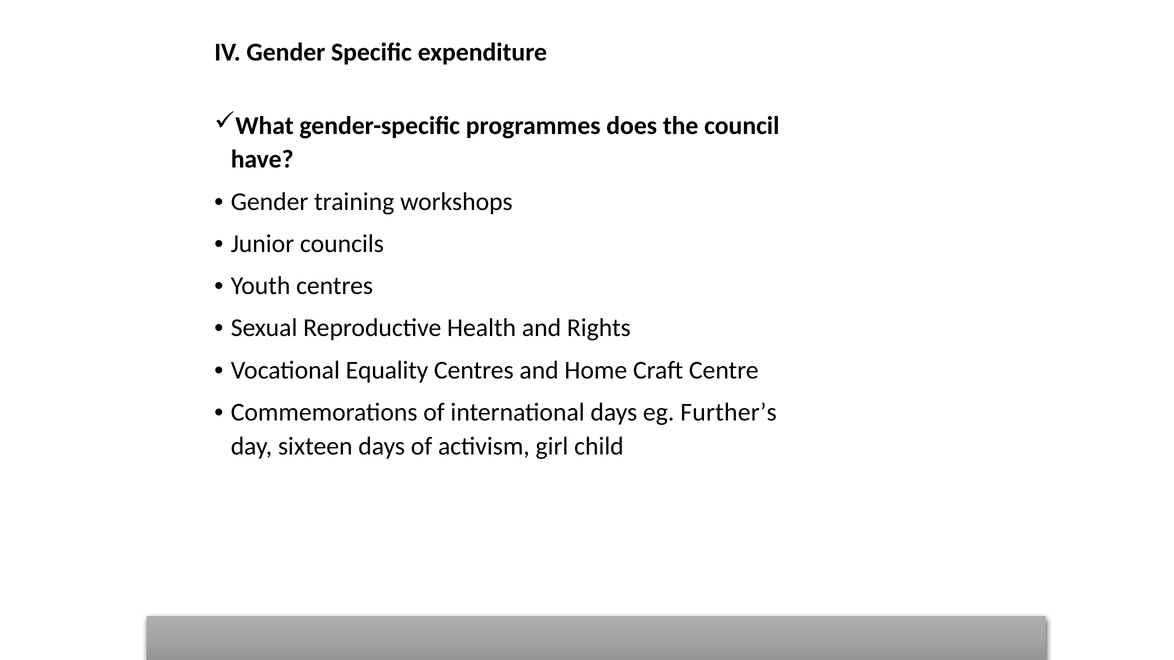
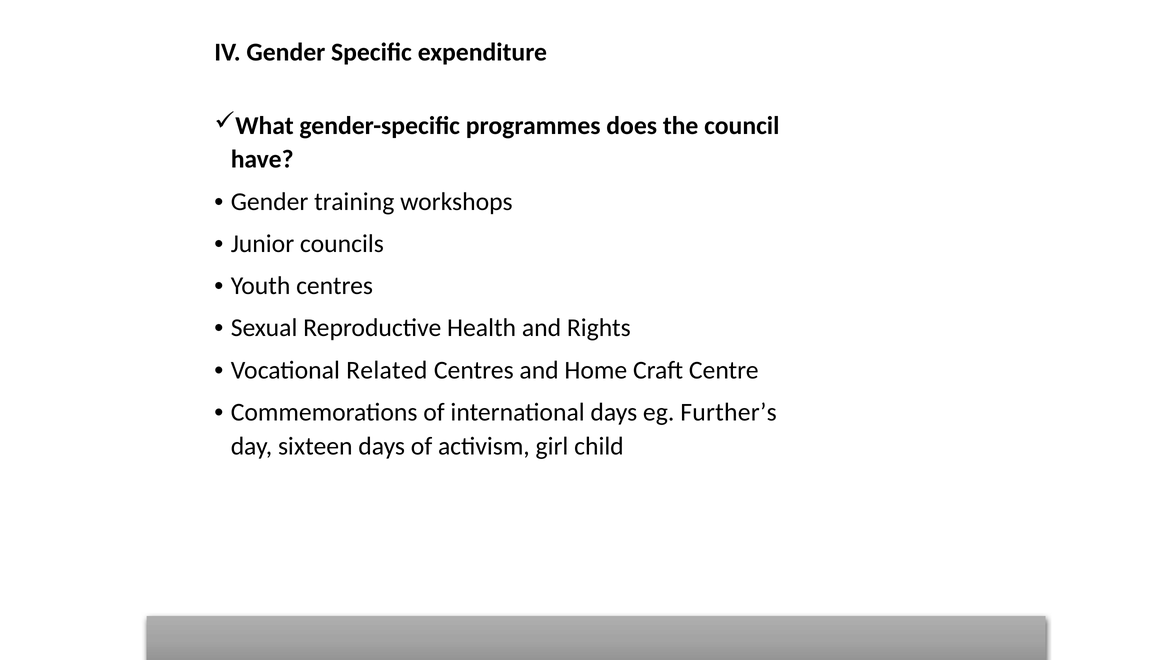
Equality: Equality -> Related (387, 370)
